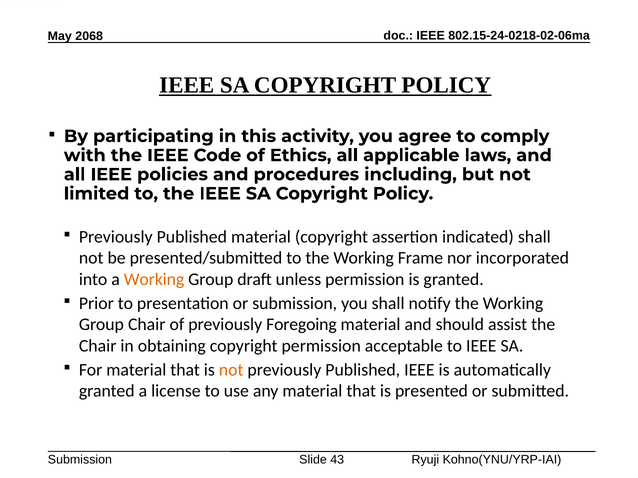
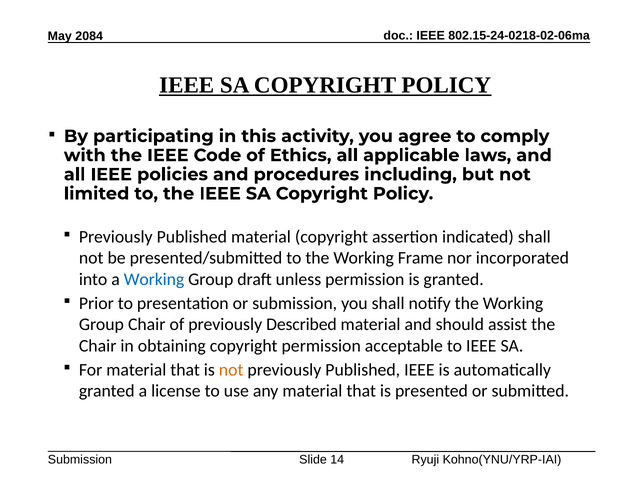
2068: 2068 -> 2084 (89, 36)
Working colour: orange -> blue (154, 280)
Foregoing: Foregoing -> Described (301, 325)
43: 43 -> 14 (337, 460)
